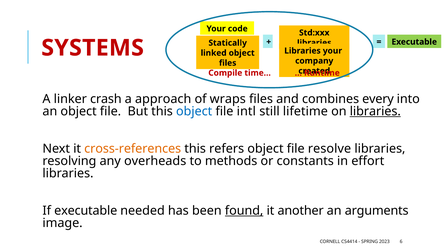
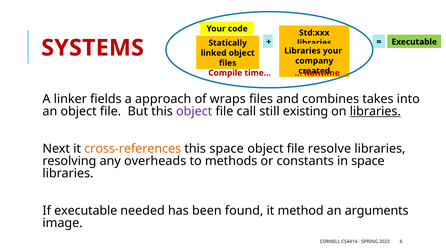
crash: crash -> fields (106, 99)
every: every -> takes (378, 99)
object colour: blue -> purple (194, 111)
intl: intl -> call (246, 111)
lifetime: lifetime -> existing (305, 111)
this refers: refers -> space (227, 149)
in effort: effort -> space (368, 161)
found underline: present -> none (244, 211)
another: another -> method (301, 211)
